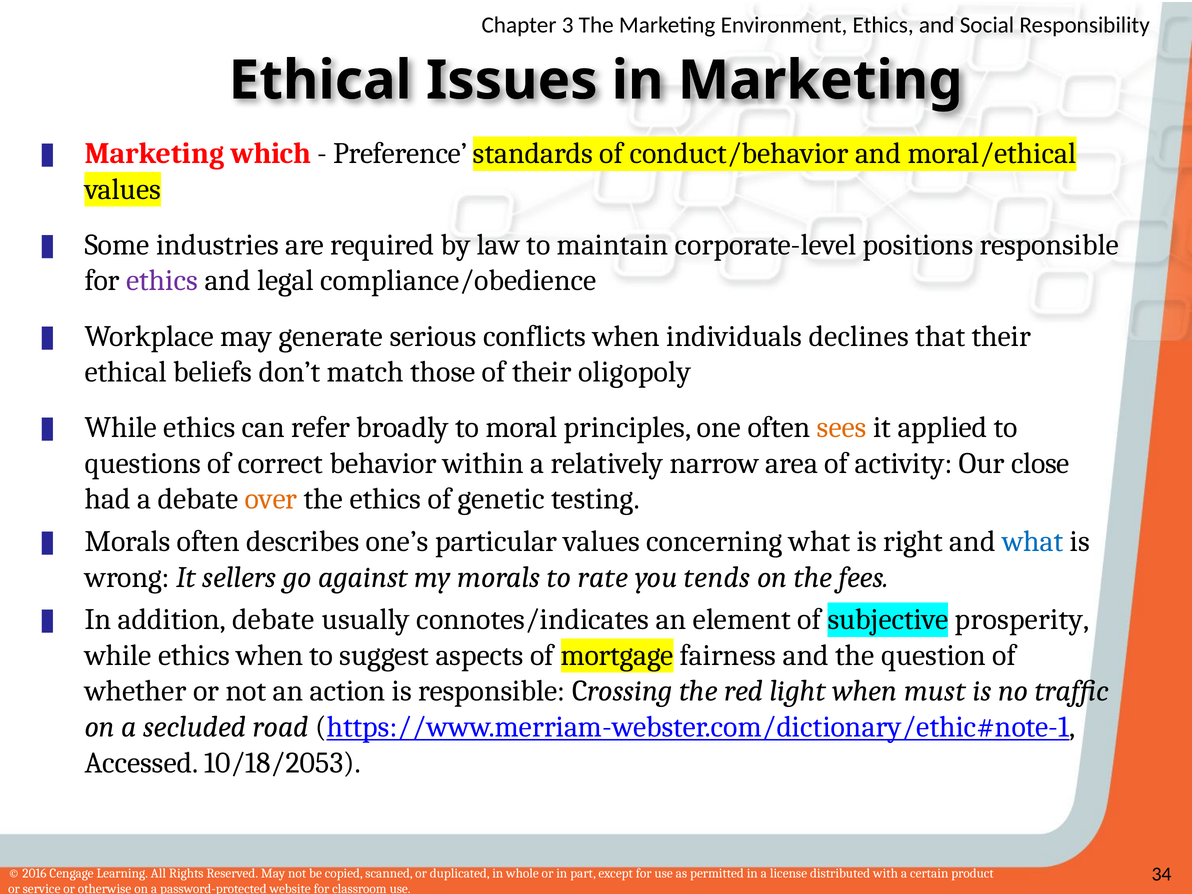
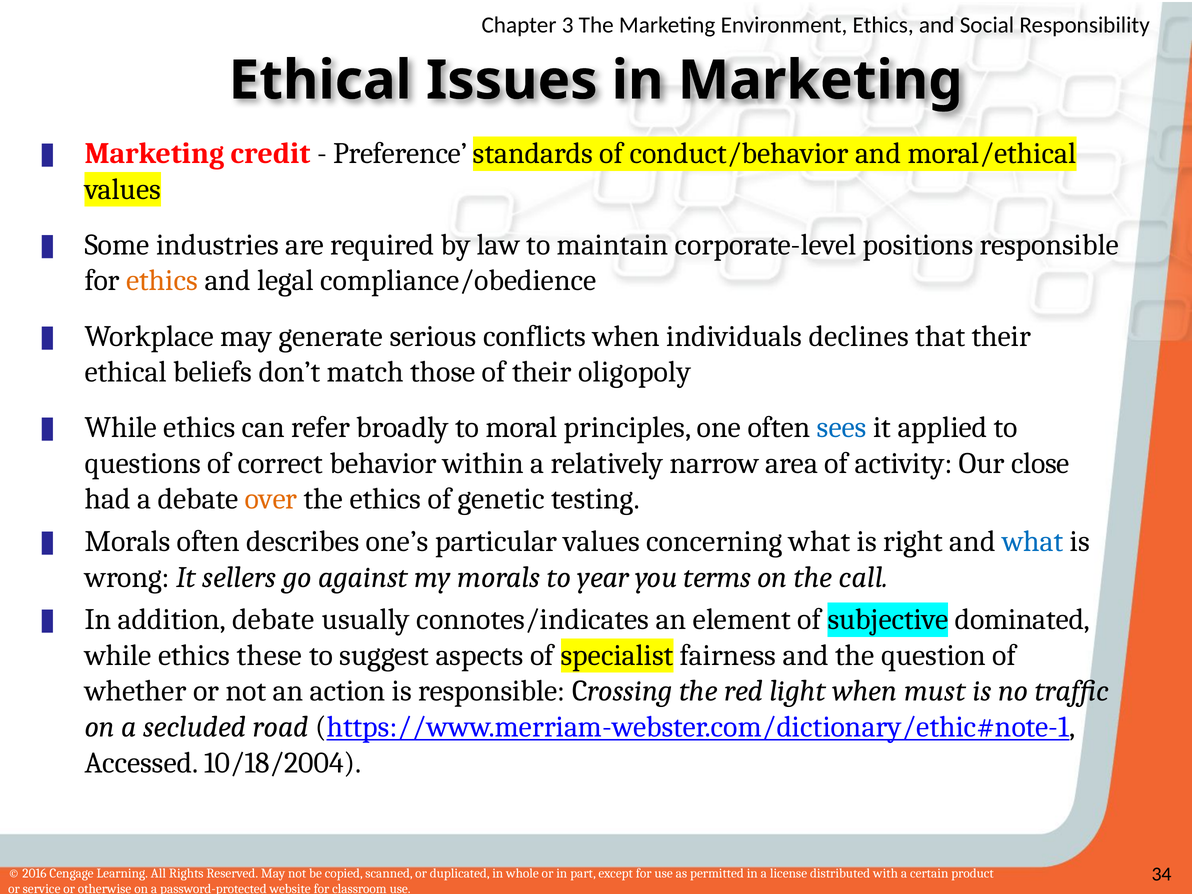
which: which -> credit (271, 153)
ethics colour: purple -> orange (162, 281)
sees colour: orange -> blue (842, 428)
rate: rate -> year (603, 577)
tends: tends -> terms (717, 577)
fees: fees -> call (864, 577)
prosperity: prosperity -> dominated (1022, 620)
ethics when: when -> these (269, 655)
mortgage: mortgage -> specialist (617, 655)
10/18/2053: 10/18/2053 -> 10/18/2004 (283, 763)
